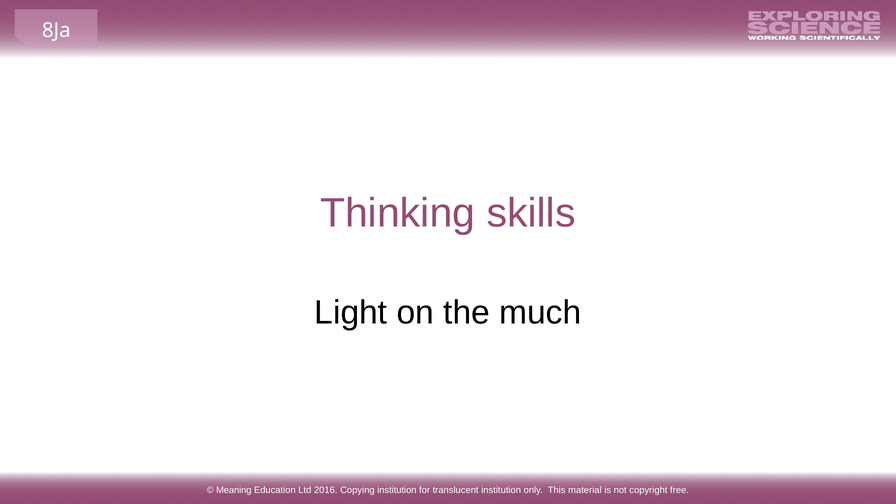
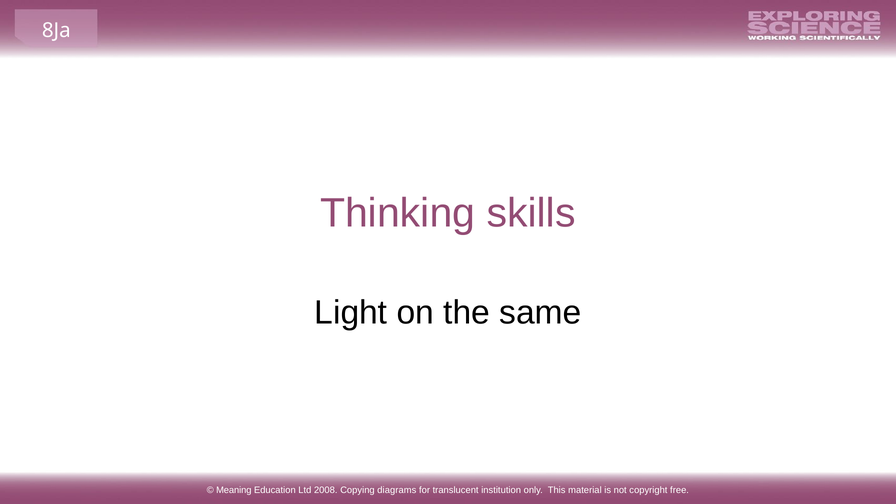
much: much -> same (540, 313)
2016: 2016 -> 2008 (326, 490)
Copying institution: institution -> diagrams (397, 490)
